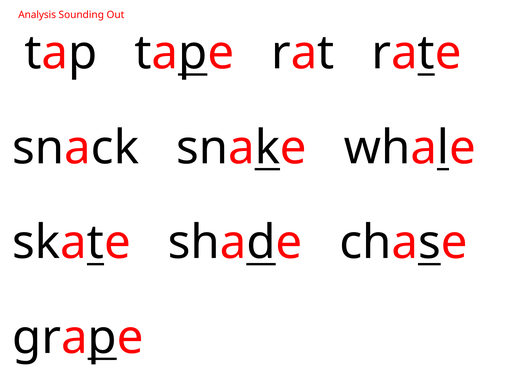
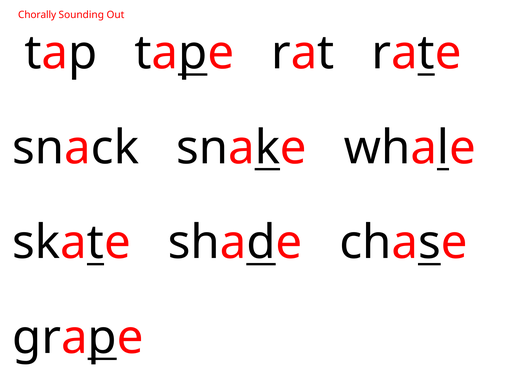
Analysis: Analysis -> Chorally (37, 15)
